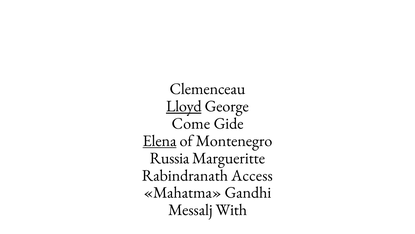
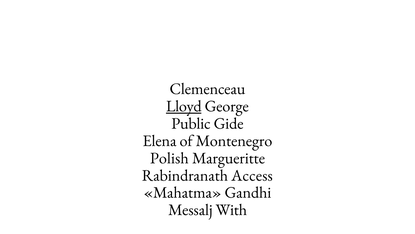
Come: Come -> Public (191, 123)
Elena underline: present -> none (160, 140)
Russia: Russia -> Polish (169, 158)
